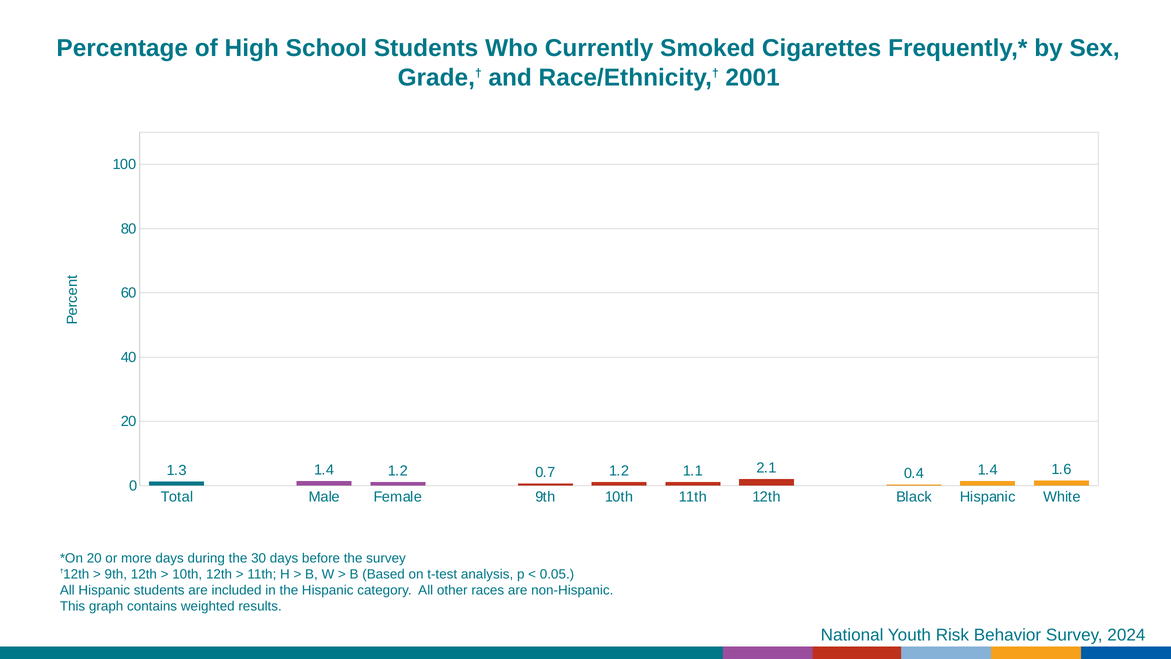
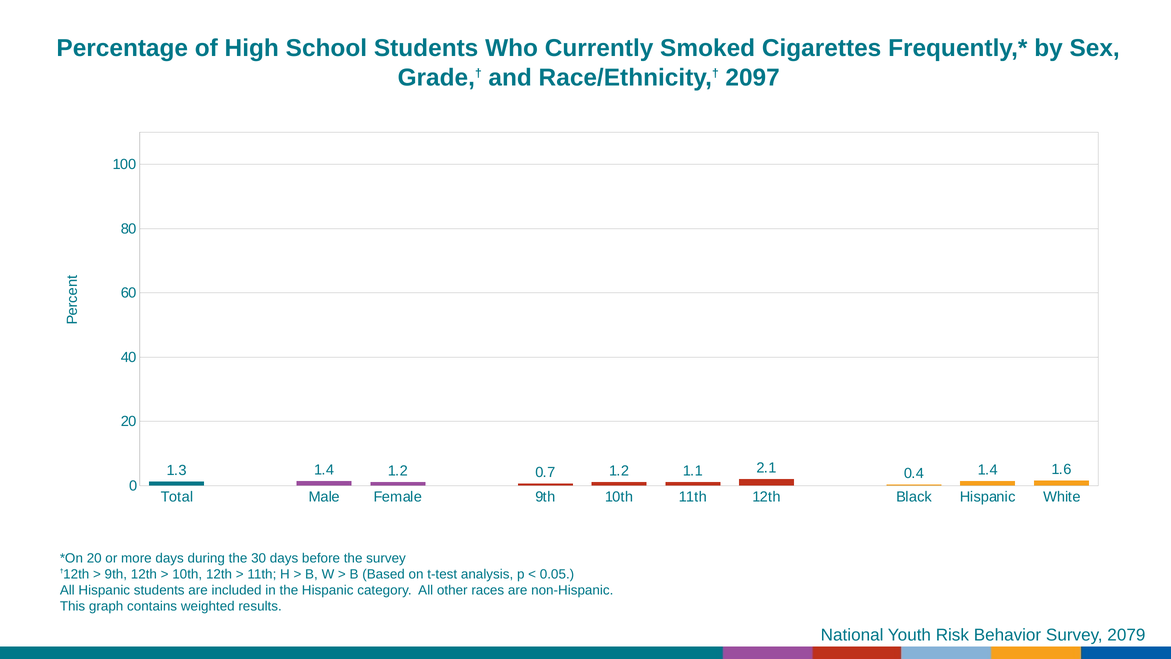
2001: 2001 -> 2097 (753, 78)
2024: 2024 -> 2079 (1126, 635)
